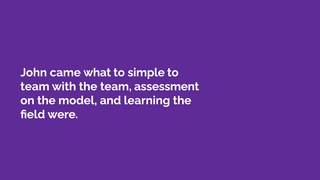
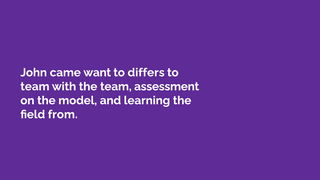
what: what -> want (97, 73)
simple: simple -> differs (146, 73)
were: were -> from (63, 114)
